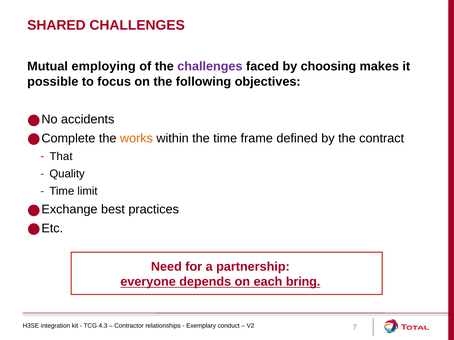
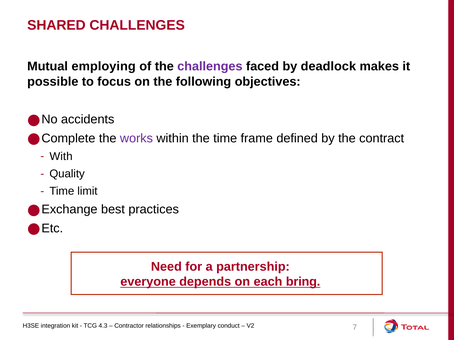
choosing: choosing -> deadlock (328, 67)
works colour: orange -> purple (136, 139)
That: That -> With (61, 157)
